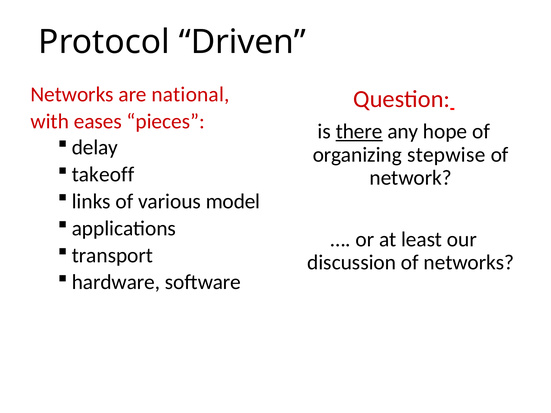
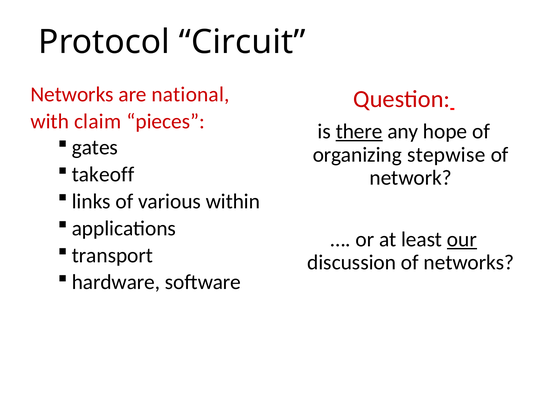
Driven: Driven -> Circuit (242, 42)
eases: eases -> claim (98, 121)
delay: delay -> gates (95, 148)
model: model -> within (233, 202)
our underline: none -> present (462, 240)
